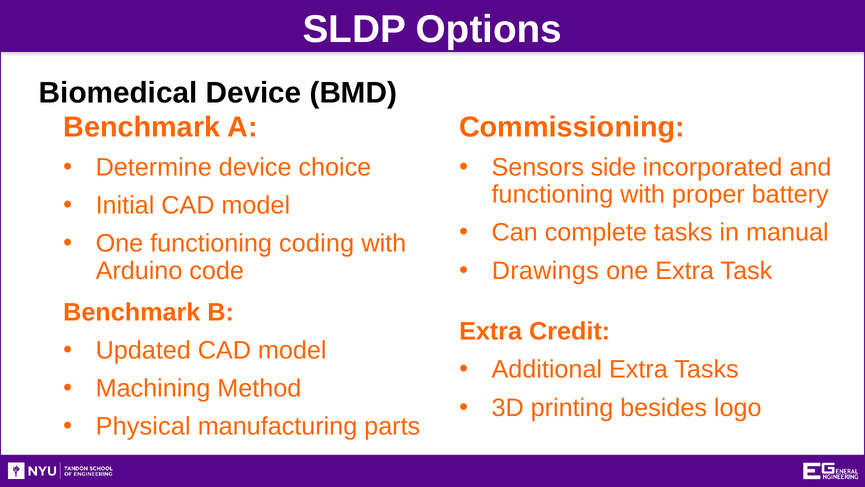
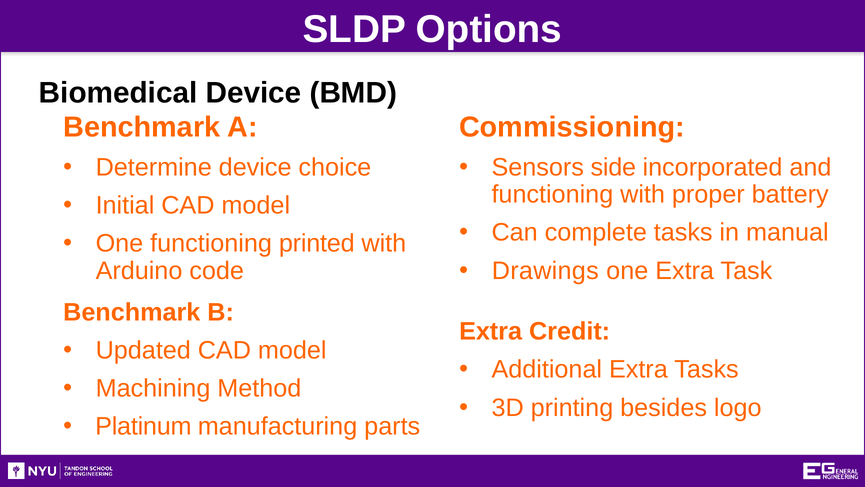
coding: coding -> printed (317, 243)
Physical: Physical -> Platinum (143, 426)
